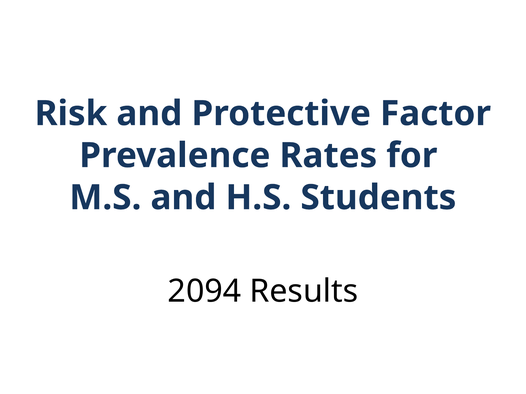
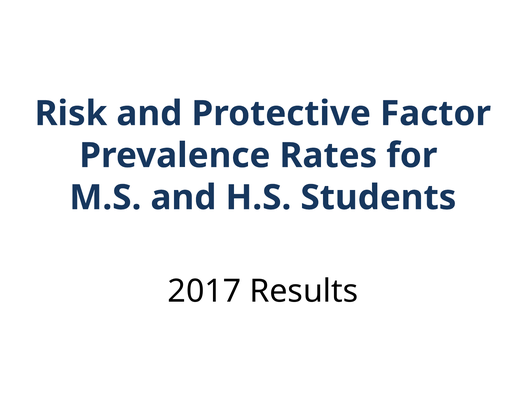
2094: 2094 -> 2017 (204, 291)
